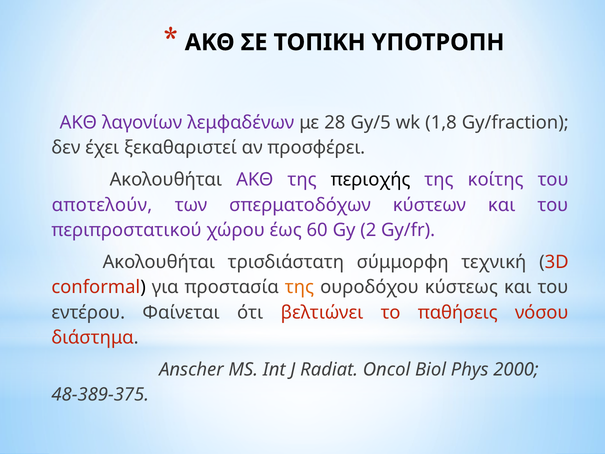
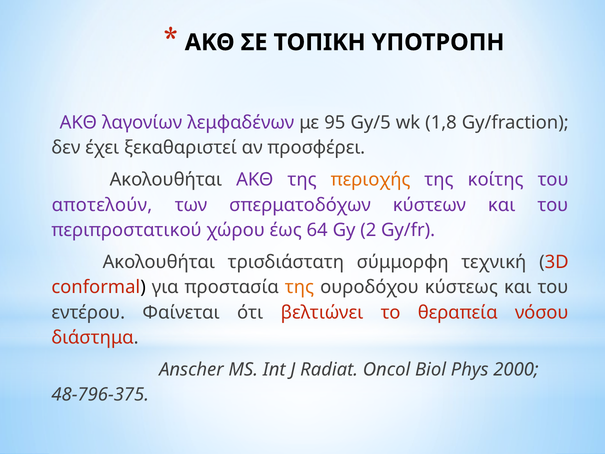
28: 28 -> 95 (335, 123)
περιοχής colour: black -> orange (371, 180)
60: 60 -> 64 (317, 230)
παθήσεις: παθήσεις -> θεραπεία (458, 312)
48-389-375: 48-389-375 -> 48-796-375 (100, 394)
